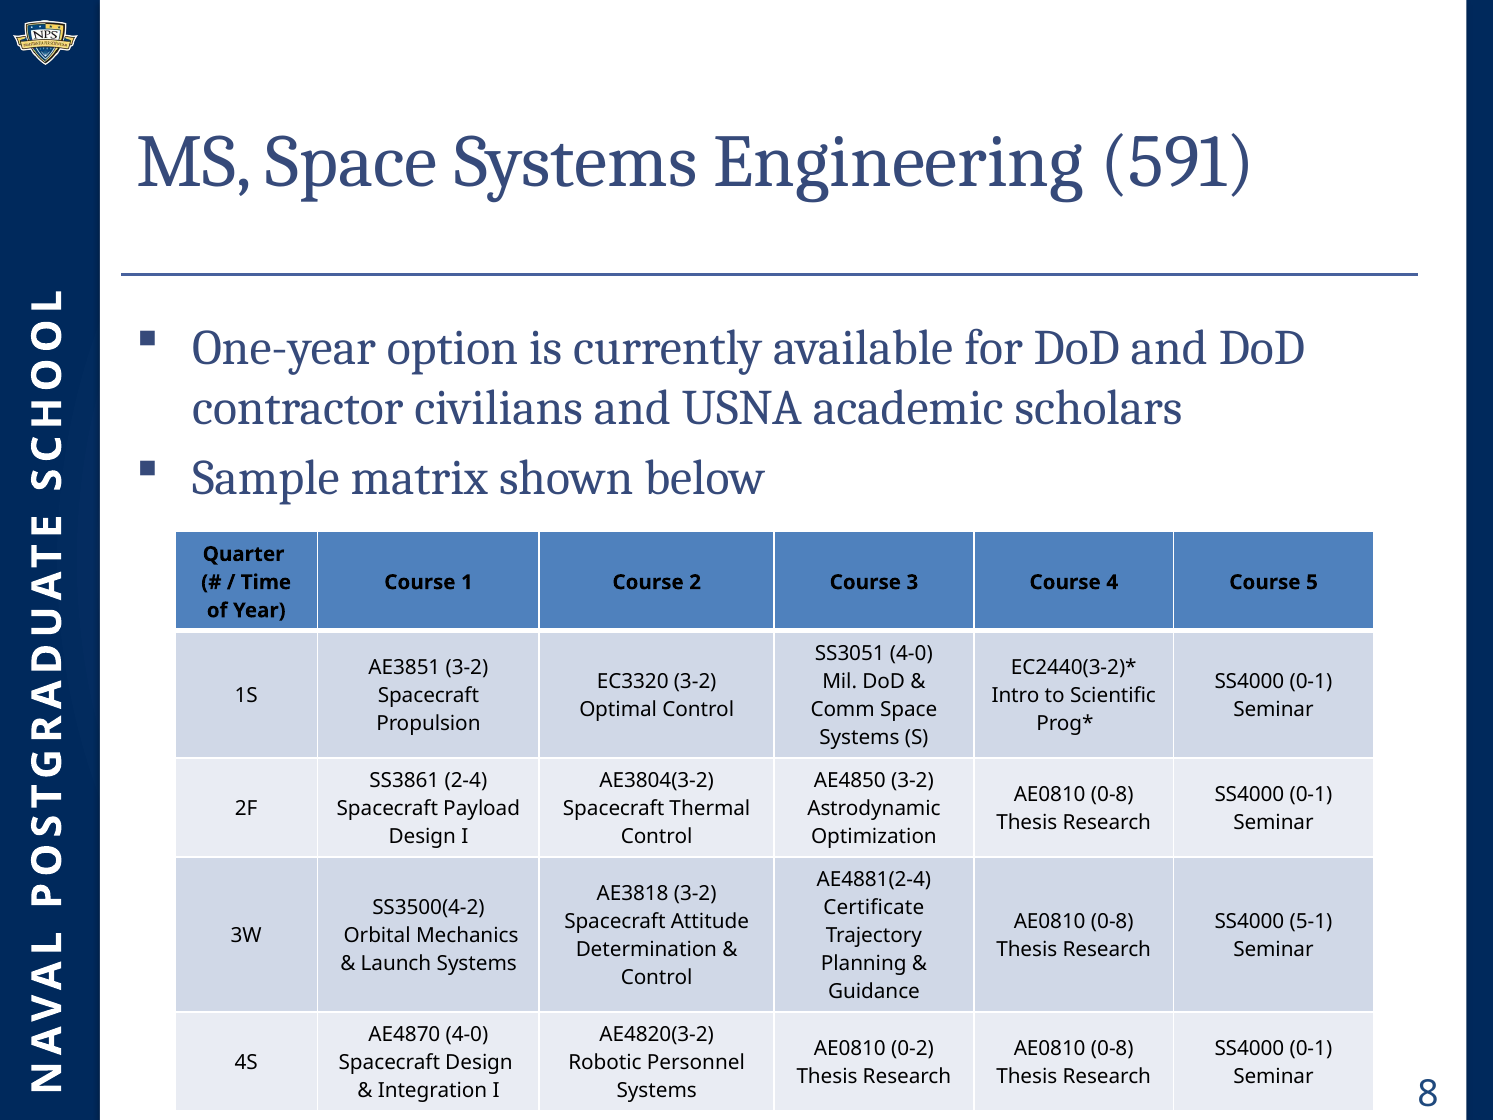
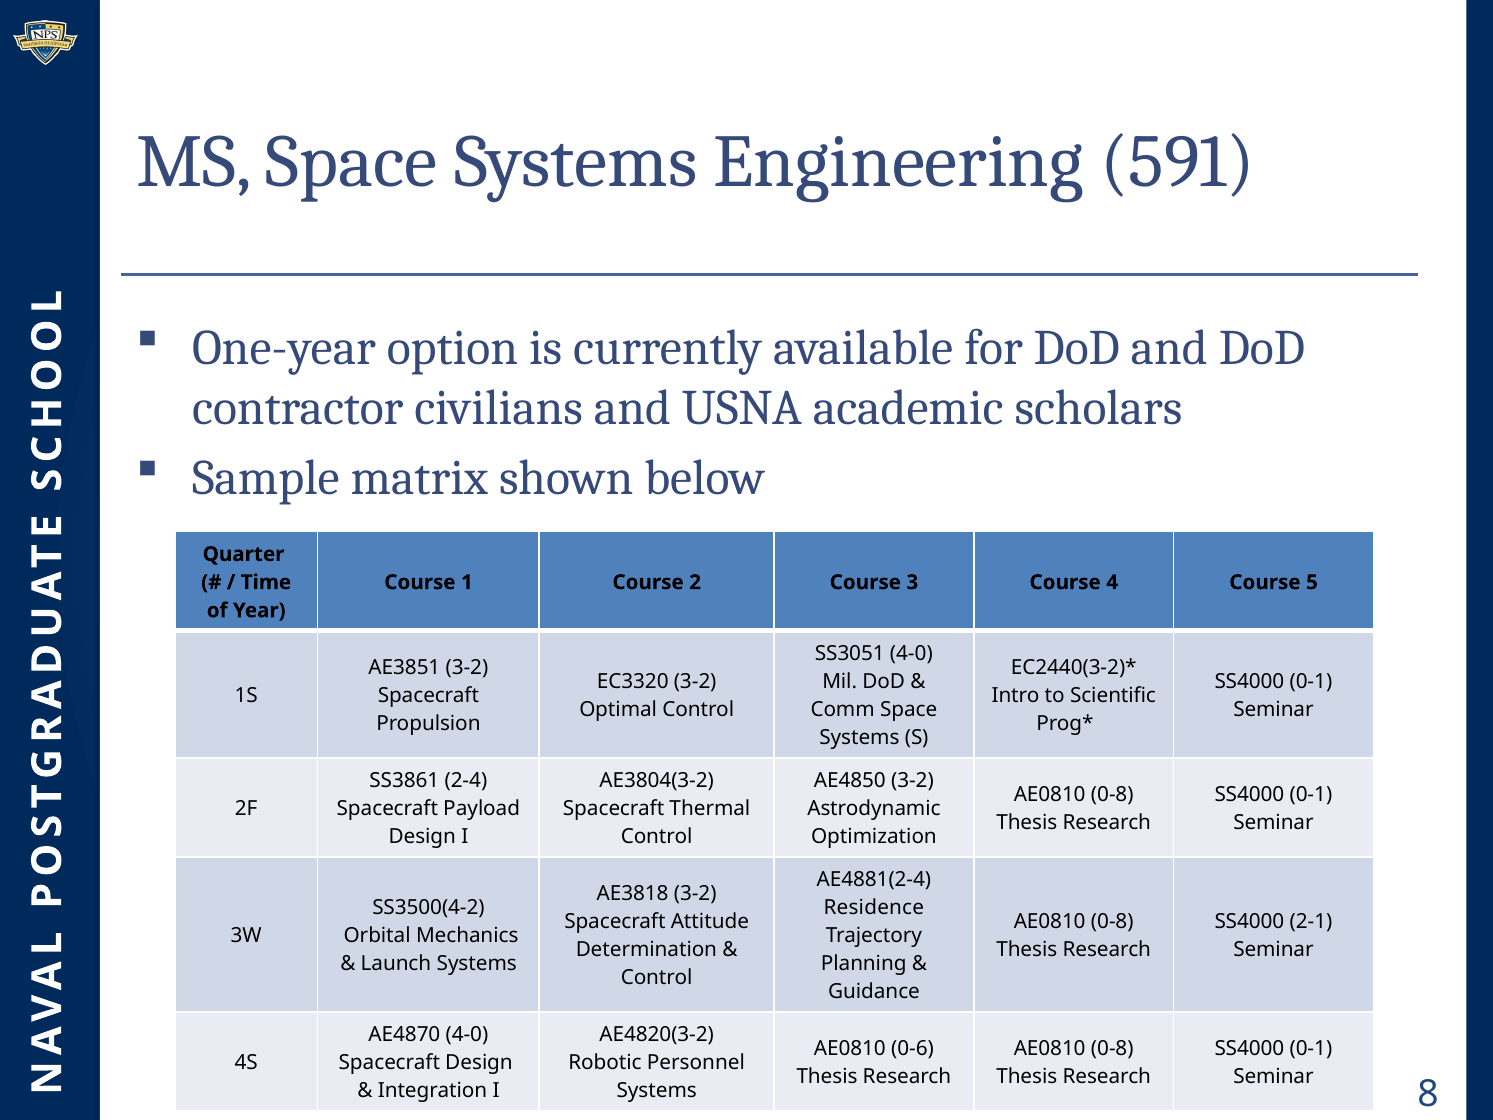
Certificate: Certificate -> Residence (874, 907)
5-1: 5-1 -> 2-1 (1311, 921)
0-2: 0-2 -> 0-6 (912, 1049)
